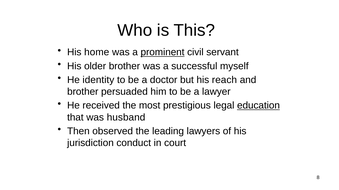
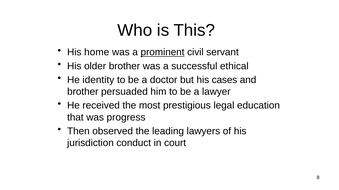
myself: myself -> ethical (234, 66)
reach: reach -> cases (225, 80)
education underline: present -> none (258, 106)
husband: husband -> progress (126, 118)
